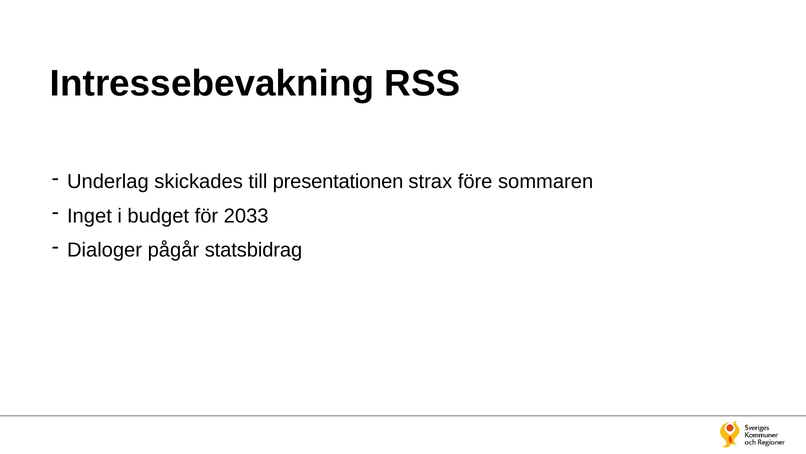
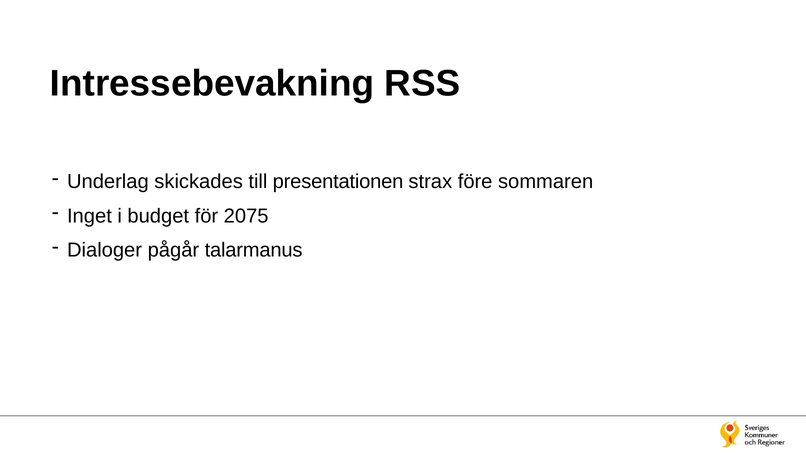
2033: 2033 -> 2075 (246, 216)
statsbidrag: statsbidrag -> talarmanus (254, 250)
